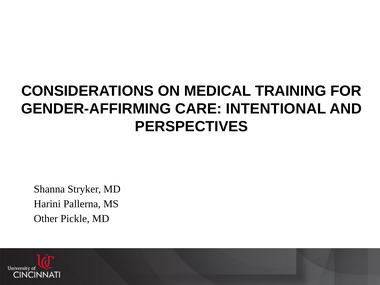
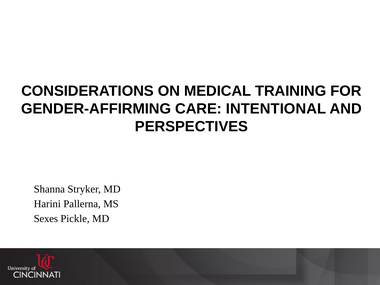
Other: Other -> Sexes (46, 219)
